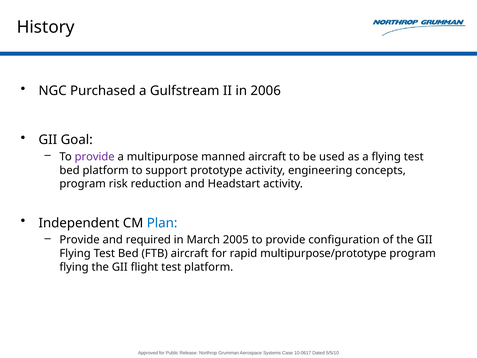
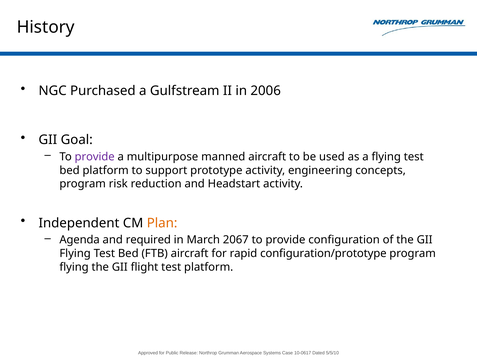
Plan colour: blue -> orange (162, 223)
Provide: Provide -> Agenda (80, 240)
2005: 2005 -> 2067 (236, 240)
multipurpose/prototype: multipurpose/prototype -> configuration/prototype (323, 253)
